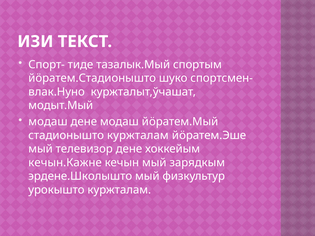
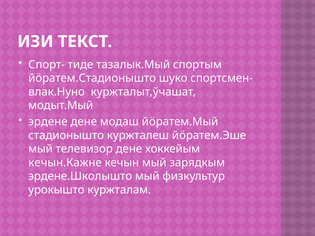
модаш: модаш -> эрдене (48, 122)
стадионышто куржталам: куржталам -> куржталеш (138, 135)
